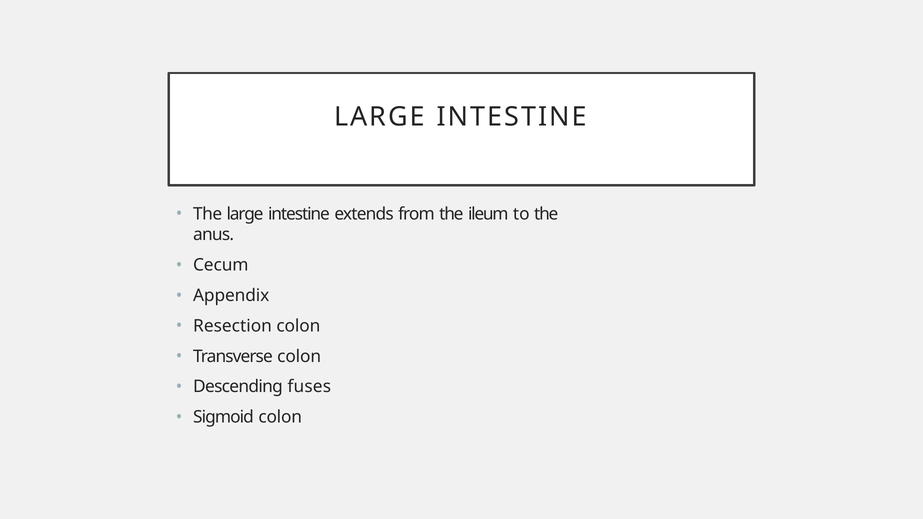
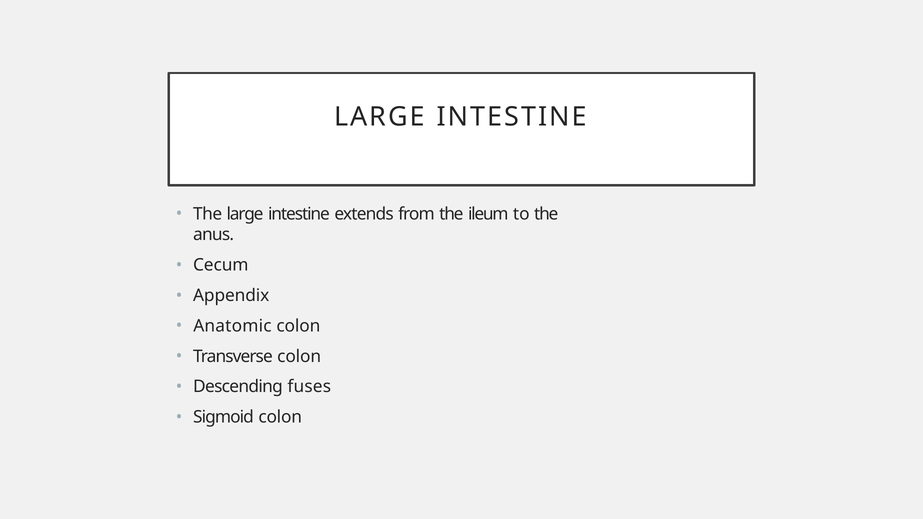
Resection: Resection -> Anatomic (232, 326)
